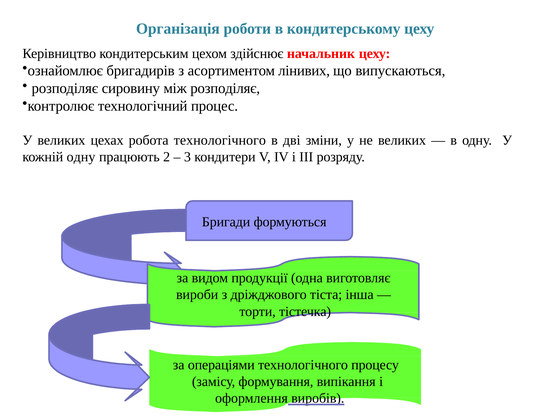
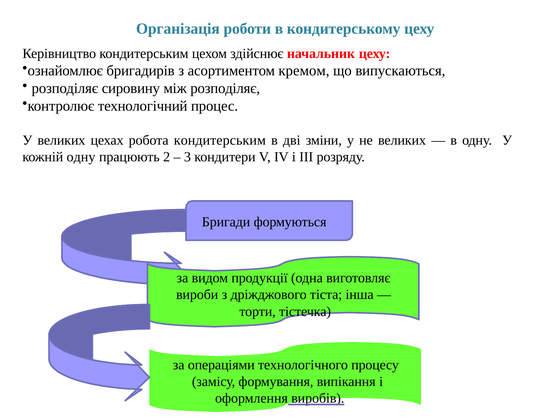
лінивих: лінивих -> кремом (304, 71)
робота технологічного: технологічного -> кондитерським (220, 140)
